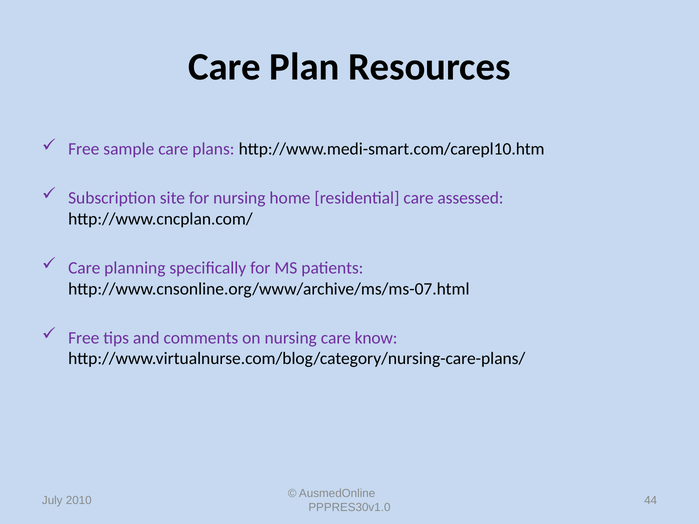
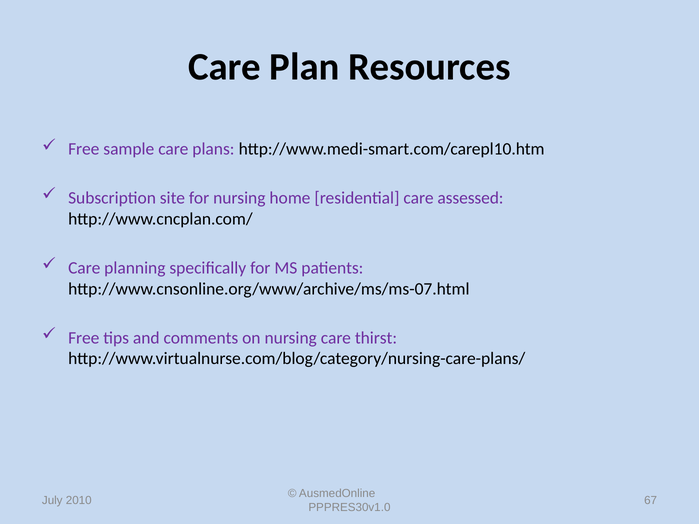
know: know -> thirst (376, 338)
44: 44 -> 67 (651, 501)
